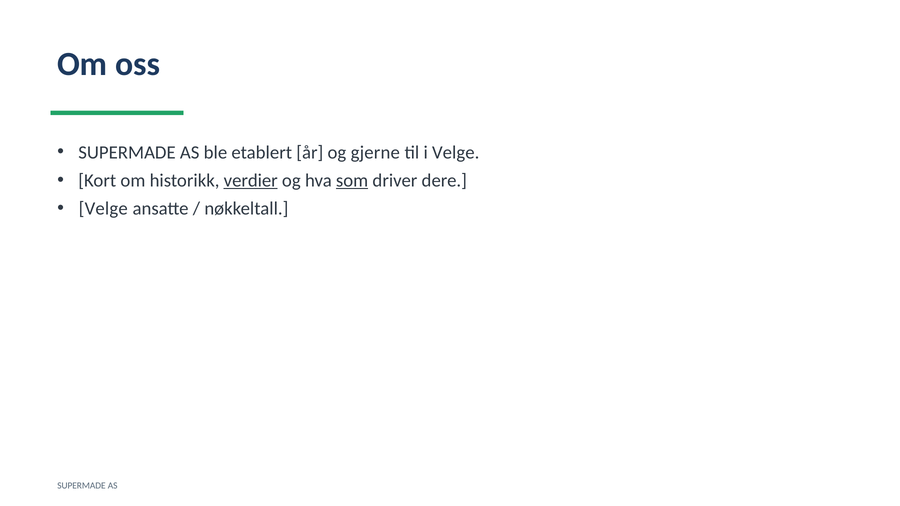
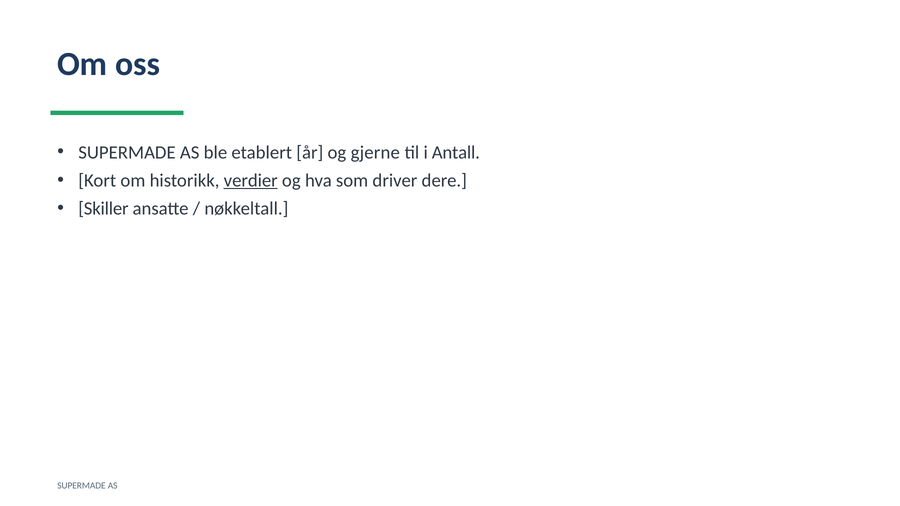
i Velge: Velge -> Antall (456, 152)
som underline: present -> none (352, 181)
Velge: Velge -> Skiller (103, 209)
